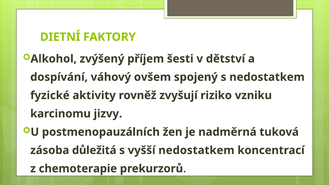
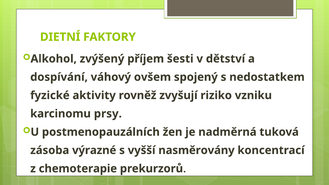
jizvy: jizvy -> prsy (108, 114)
důležitá: důležitá -> výrazné (94, 150)
vyšší nedostatkem: nedostatkem -> nasměrovány (196, 150)
